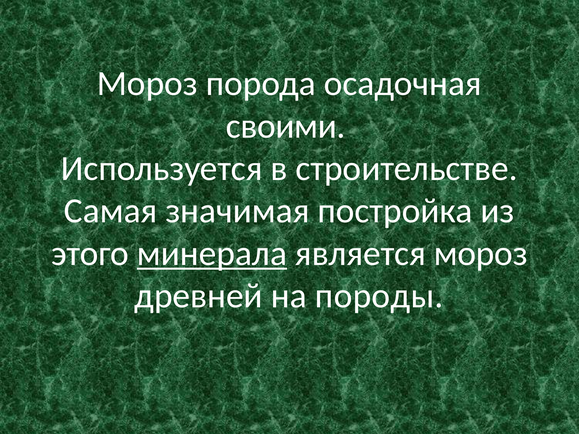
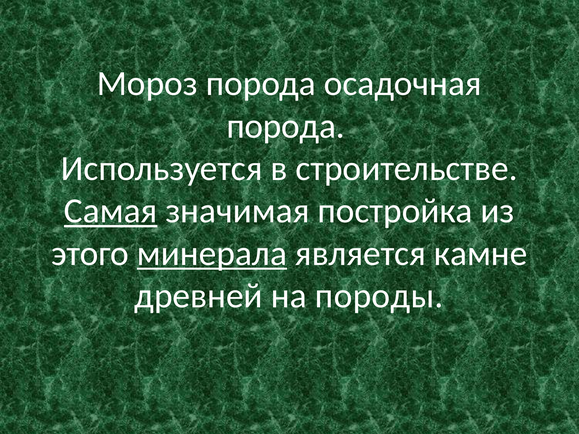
своими: своими -> порода (286, 126)
Самая underline: none -> present (111, 211)
является мороз: мороз -> камне (481, 254)
